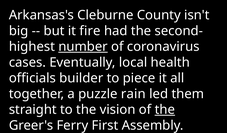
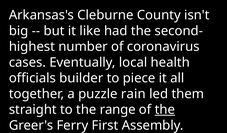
fire: fire -> like (90, 31)
number underline: present -> none (83, 47)
vision: vision -> range (118, 110)
